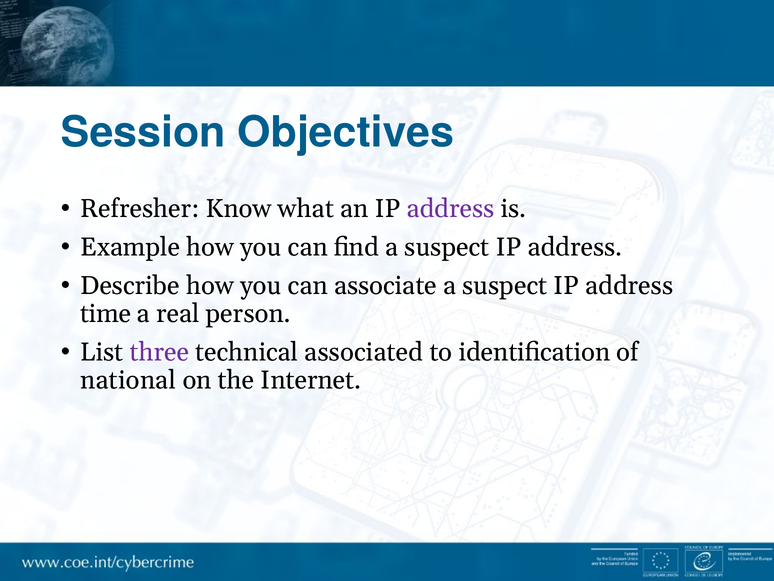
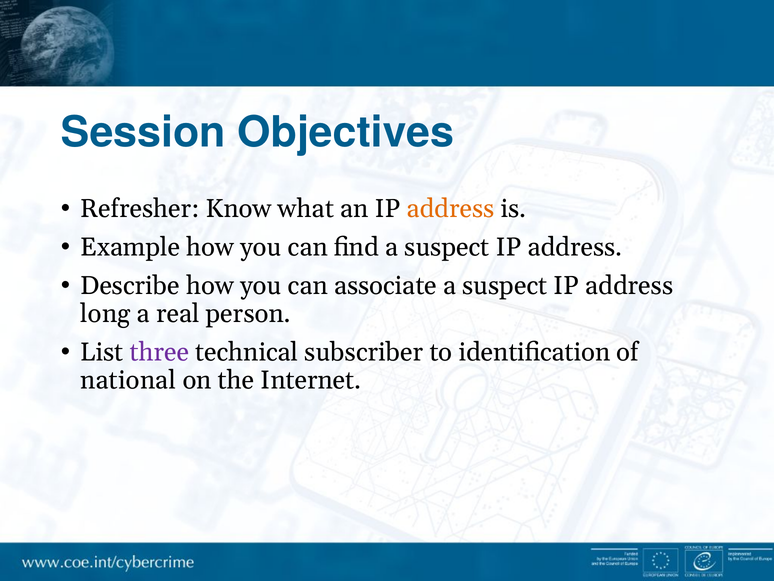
address colour: purple -> orange (451, 208)
time: time -> long (105, 313)
associated: associated -> subscriber (364, 352)
